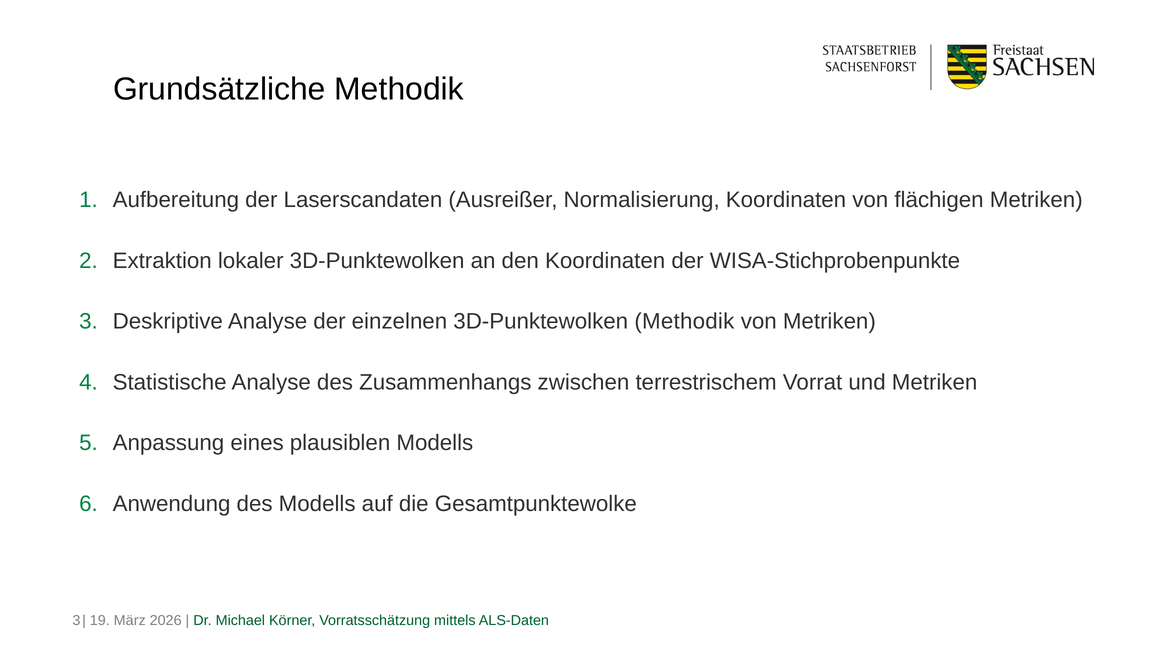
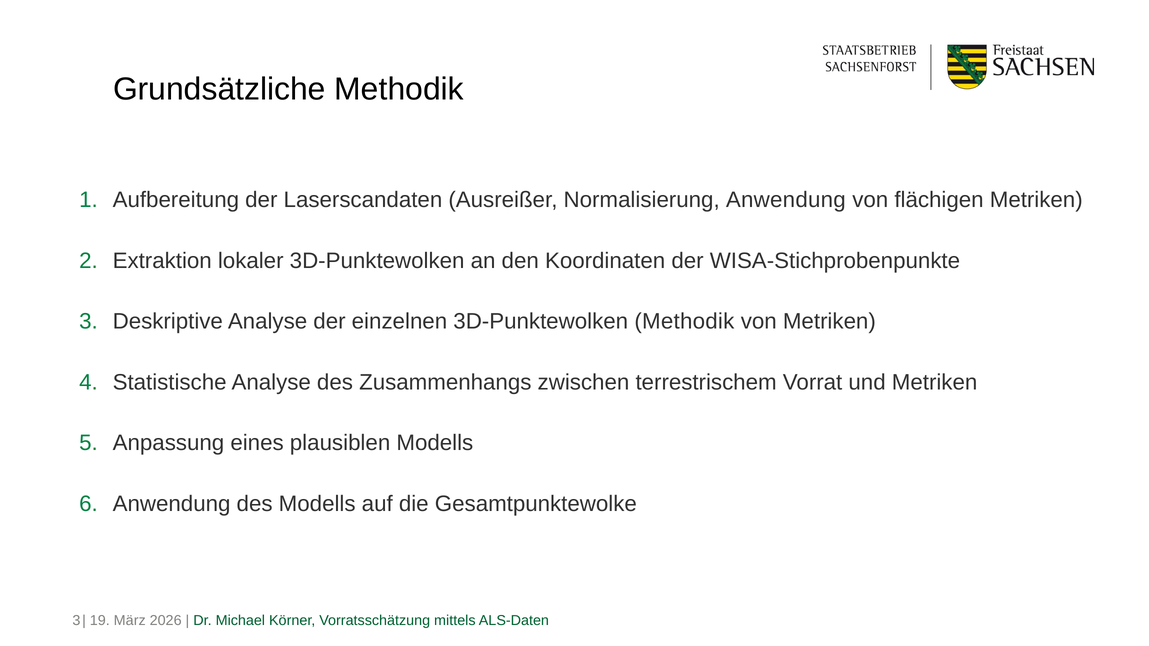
Normalisierung Koordinaten: Koordinaten -> Anwendung (786, 200)
